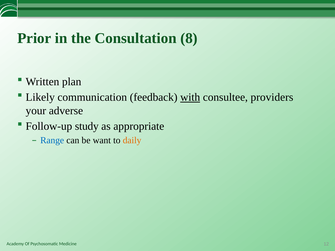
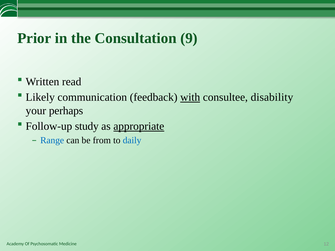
8: 8 -> 9 (189, 38)
plan: plan -> read (72, 82)
providers: providers -> disability (272, 97)
adverse: adverse -> perhaps (66, 111)
appropriate underline: none -> present (139, 126)
want: want -> from (102, 140)
daily colour: orange -> blue (132, 140)
